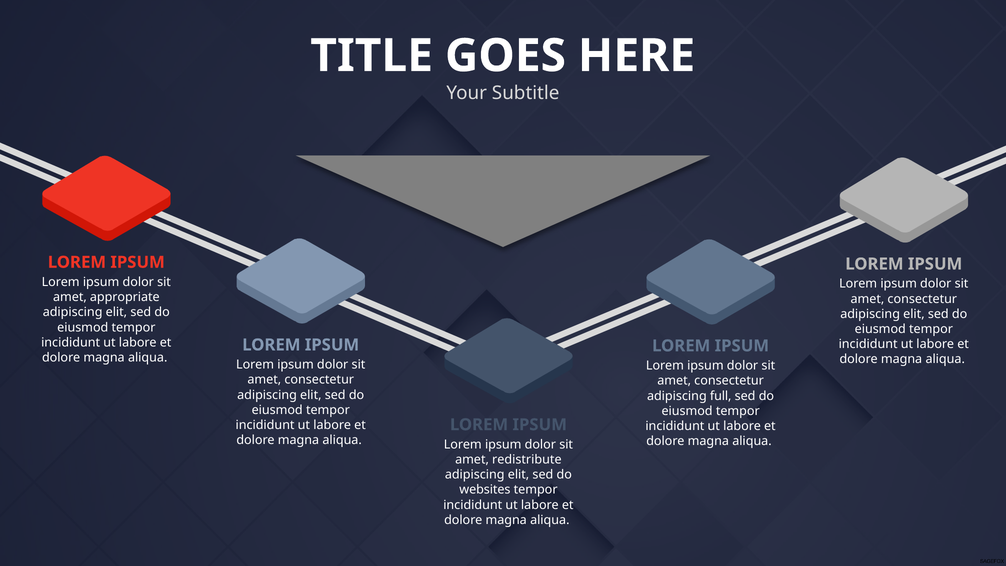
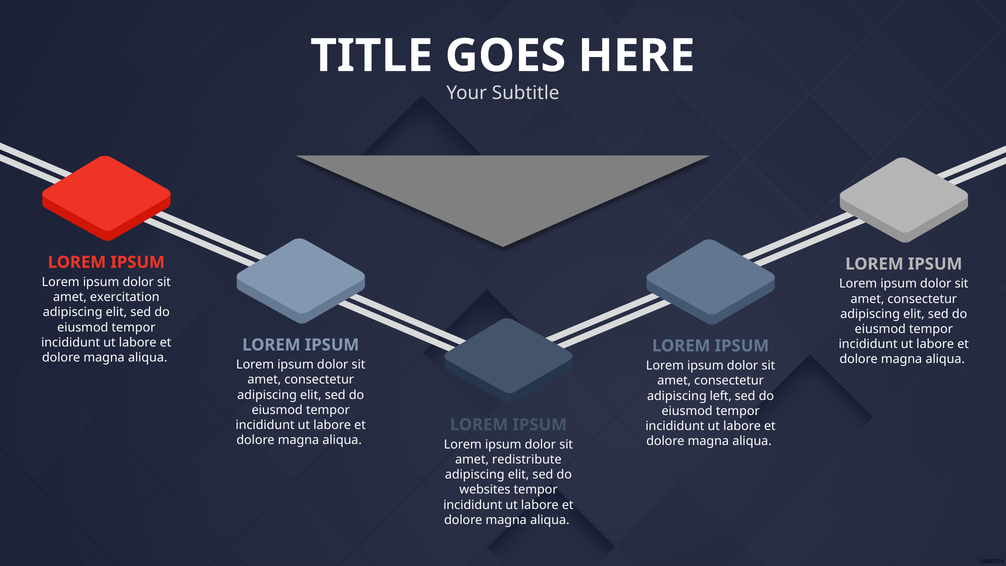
appropriate: appropriate -> exercitation (125, 297)
full: full -> left (721, 396)
